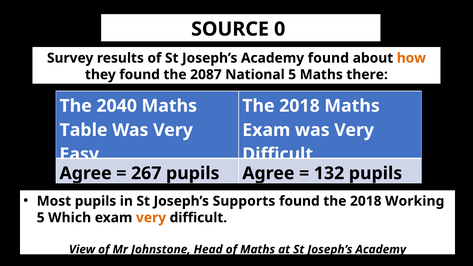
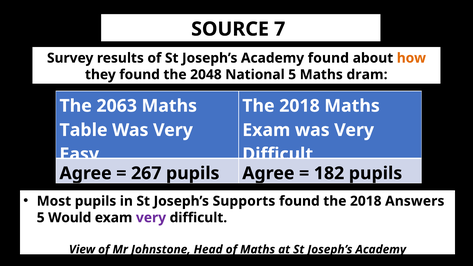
0: 0 -> 7 (280, 29)
2087: 2087 -> 2048 (206, 75)
there: there -> dram (367, 75)
2040: 2040 -> 2063 (117, 106)
132: 132 -> 182 (329, 173)
Working: Working -> Answers (415, 201)
Which: Which -> Would (70, 218)
very colour: orange -> purple (151, 218)
